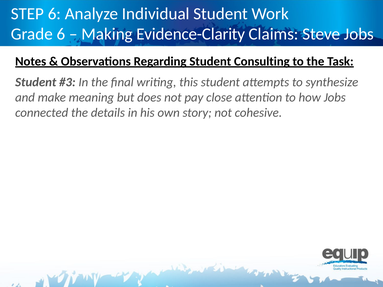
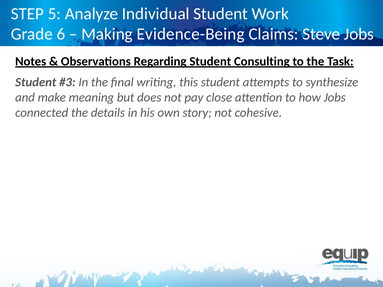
STEP 6: 6 -> 5 (54, 14)
Evidence-Clarity: Evidence-Clarity -> Evidence-Being (191, 34)
